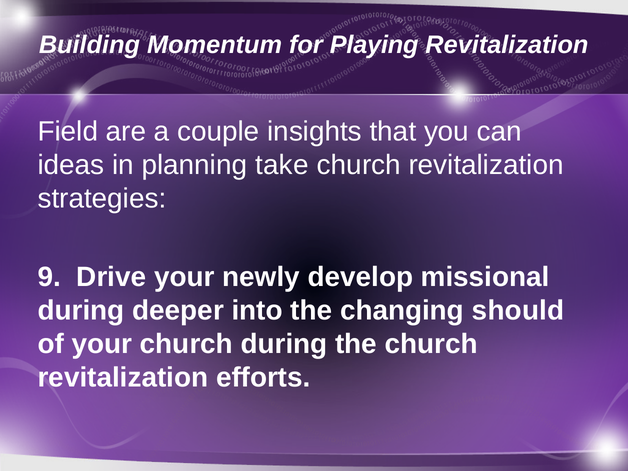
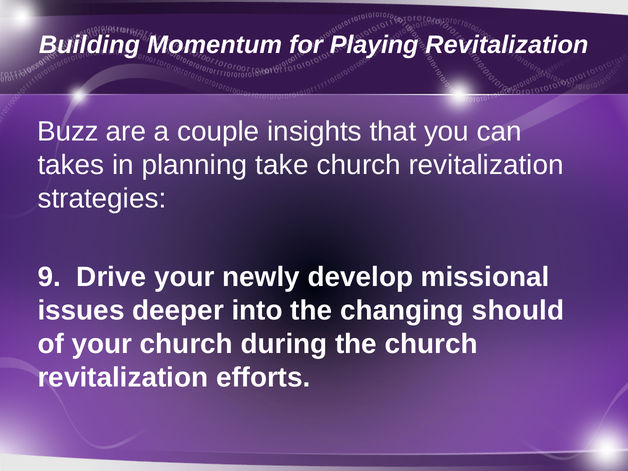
Field: Field -> Buzz (68, 132)
ideas: ideas -> takes (71, 165)
during: during -> issues (81, 310)
